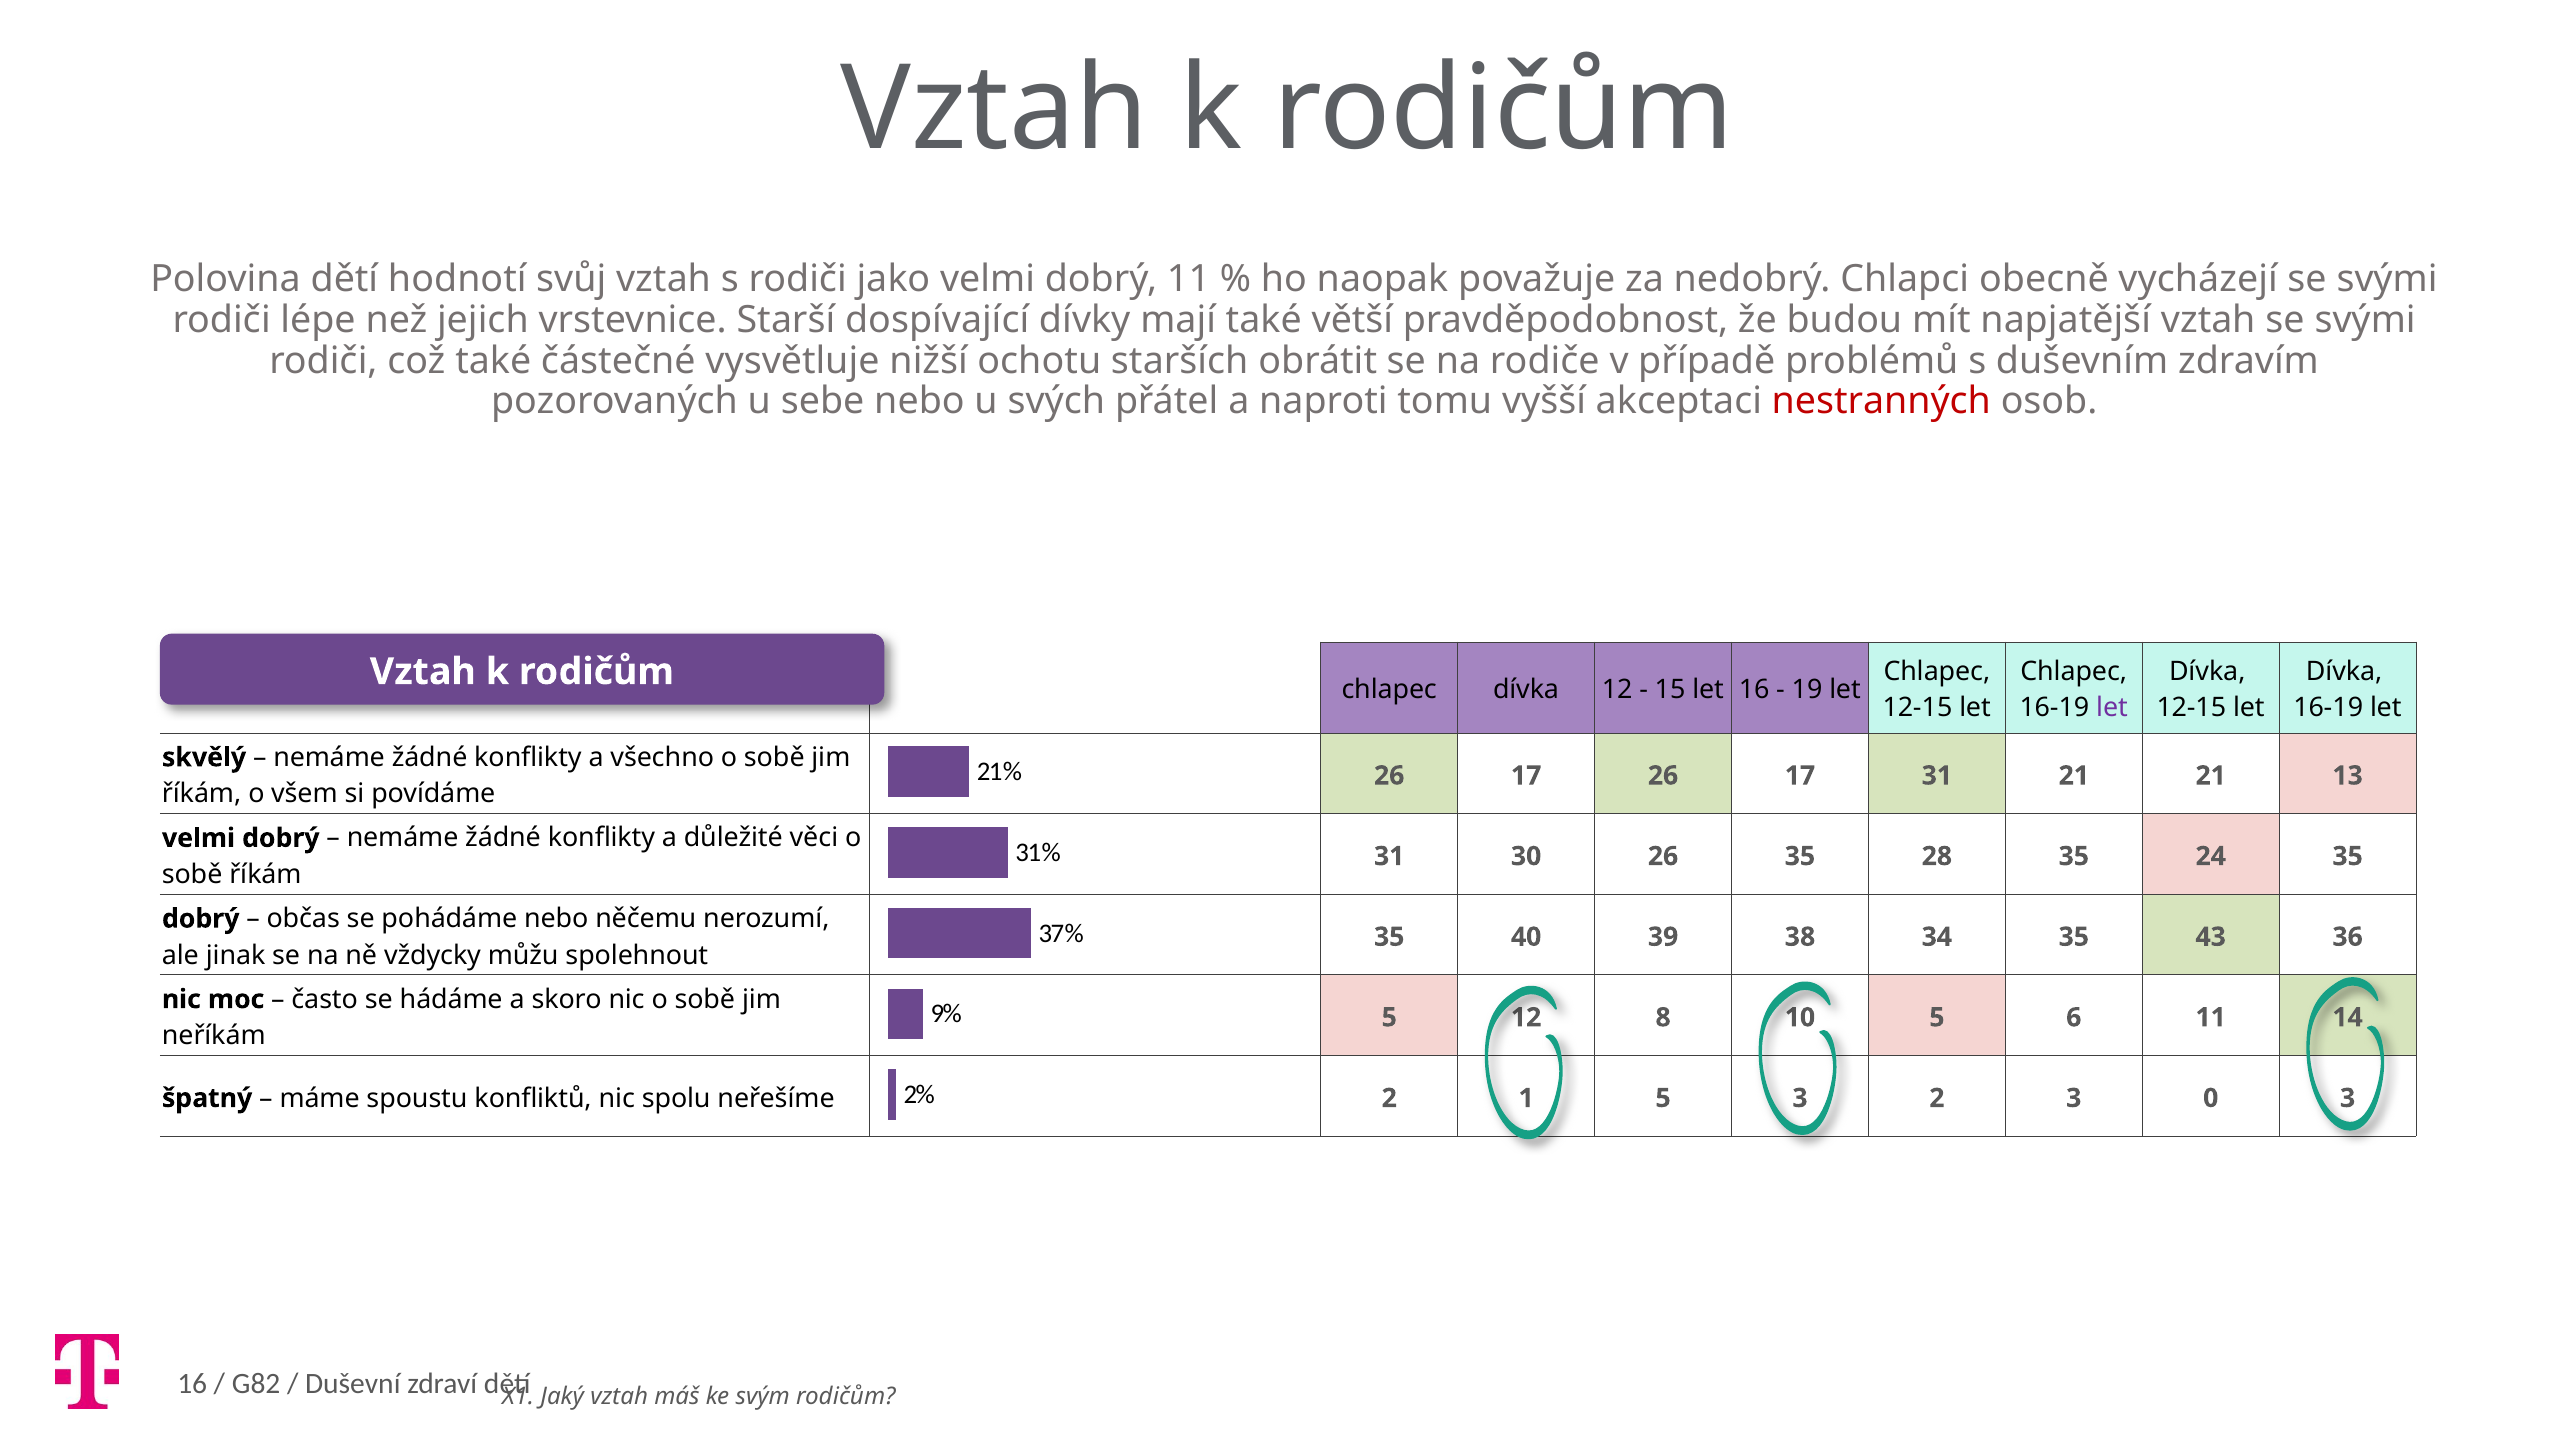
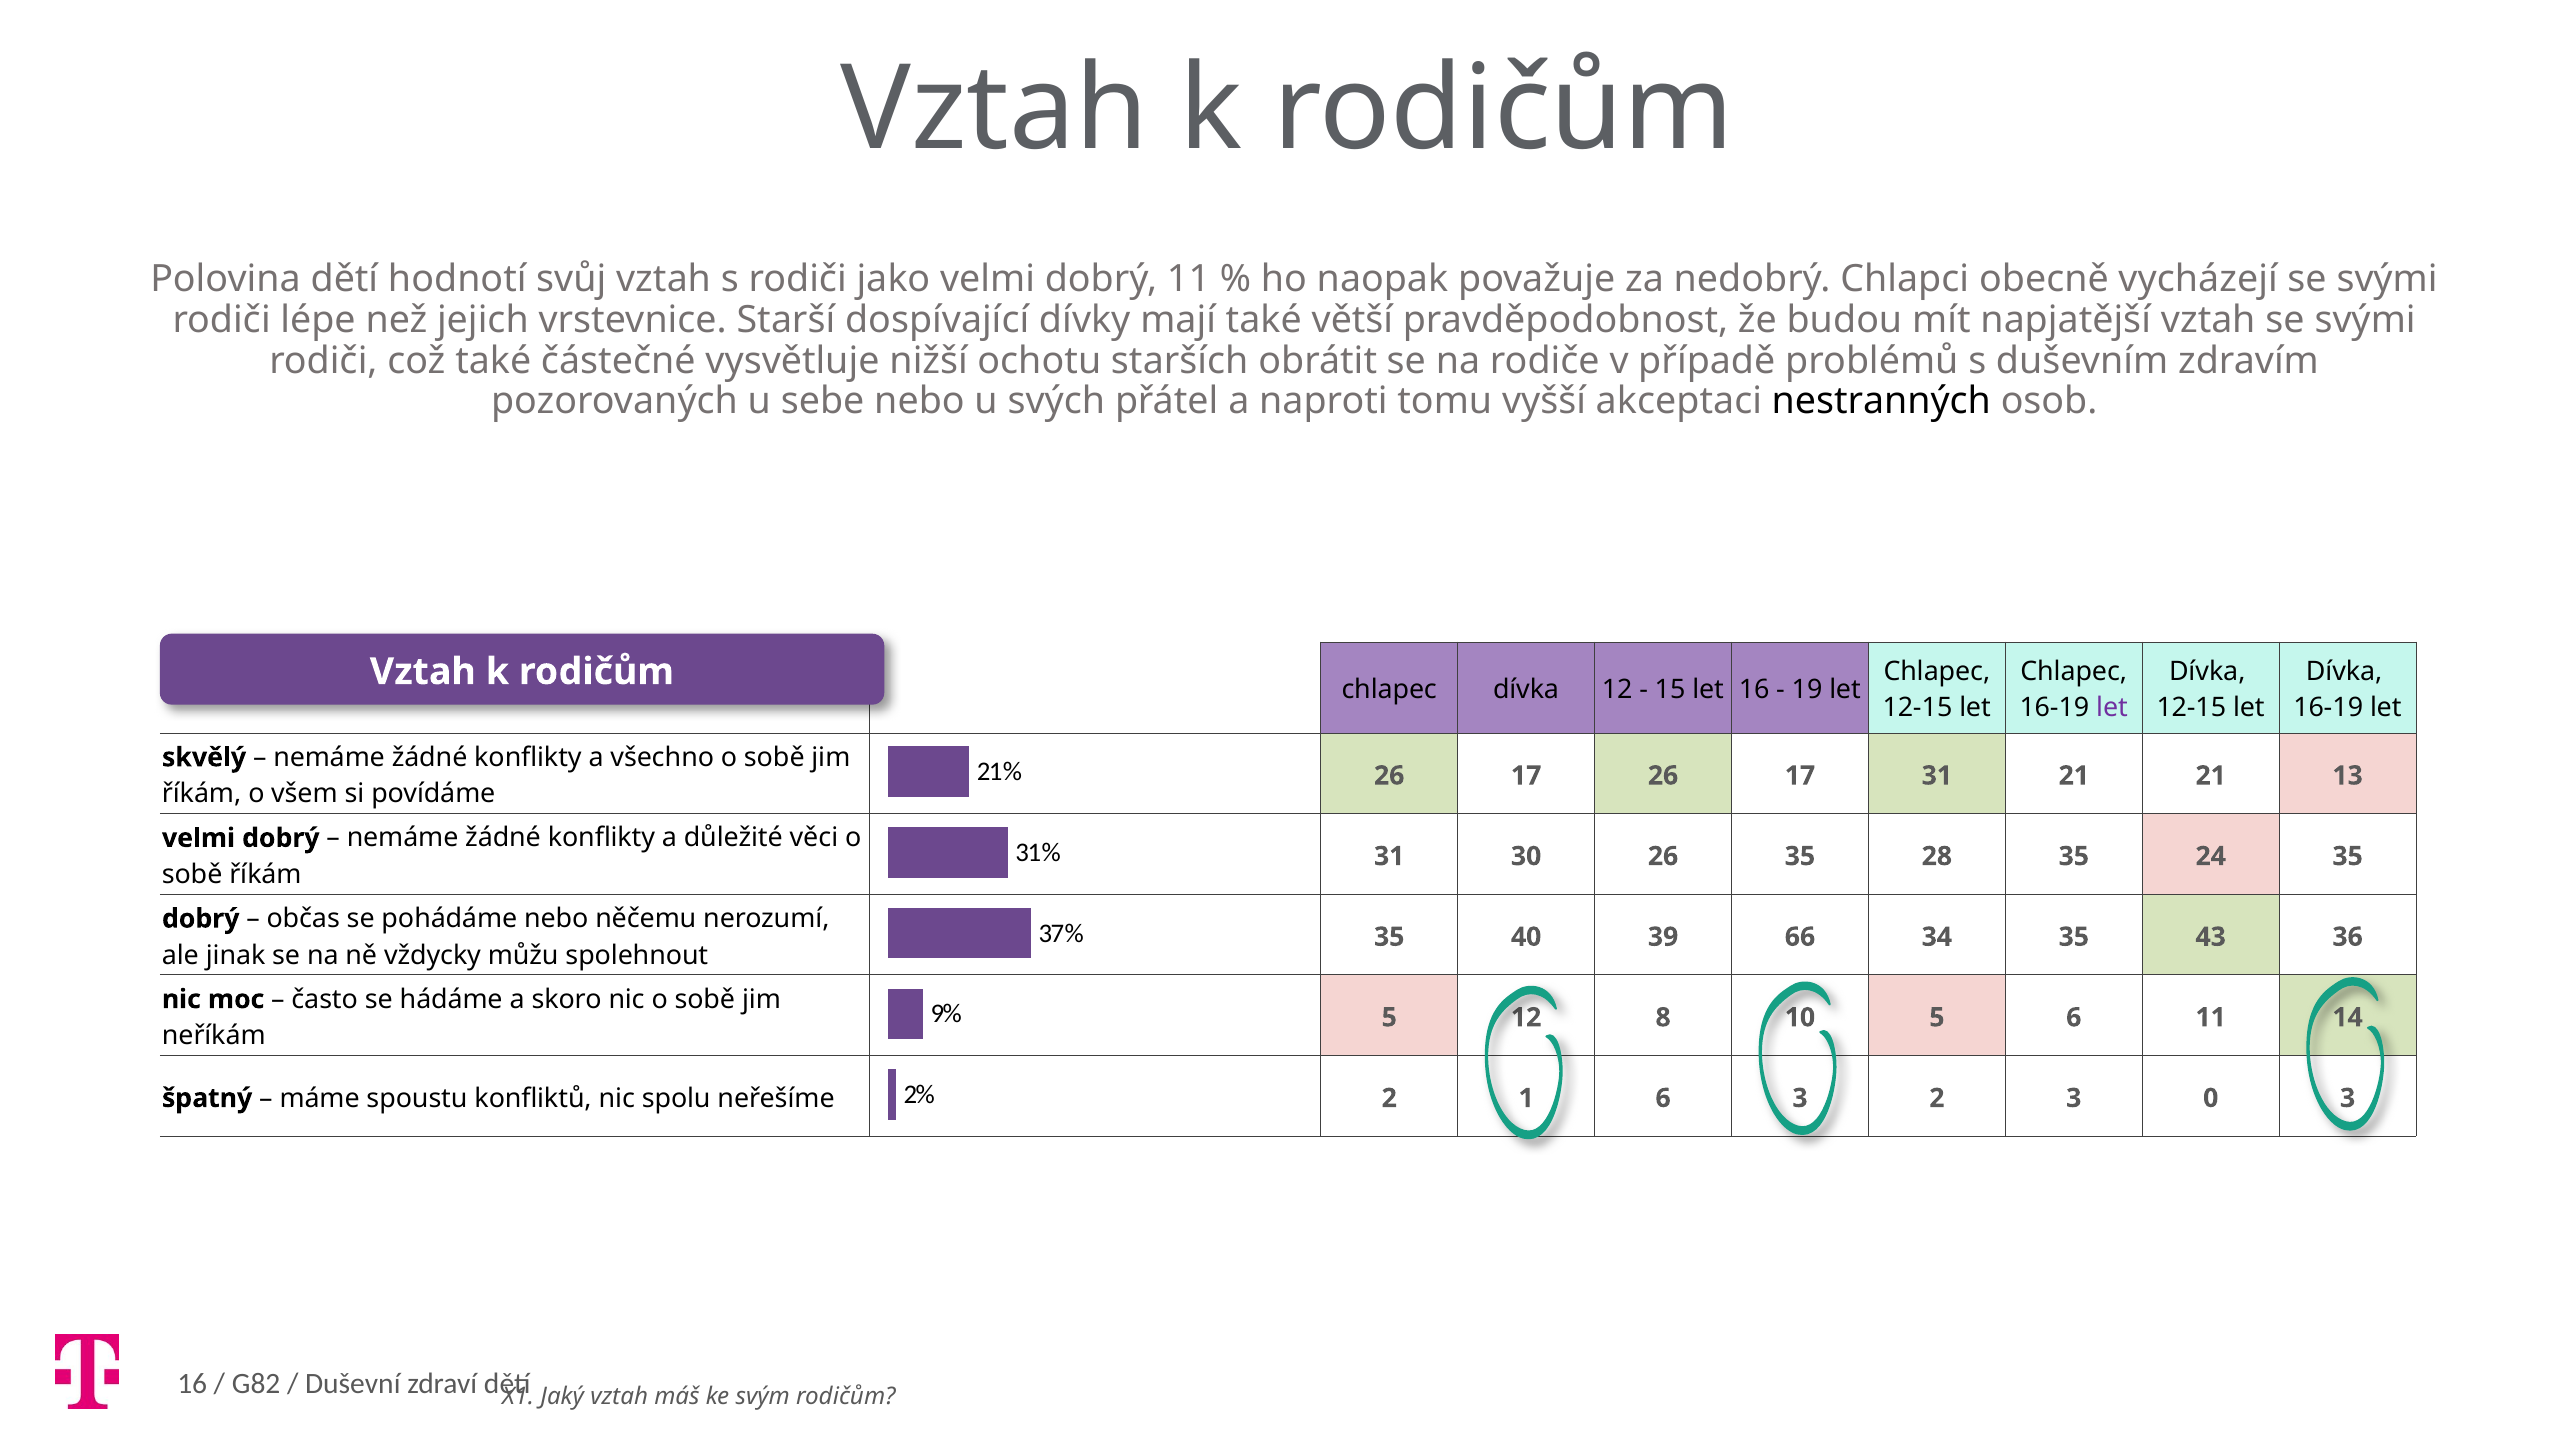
nestranných colour: red -> black (1881, 401)
38: 38 -> 66 (1800, 937)
5: 5 -> 6 (1663, 1098)
